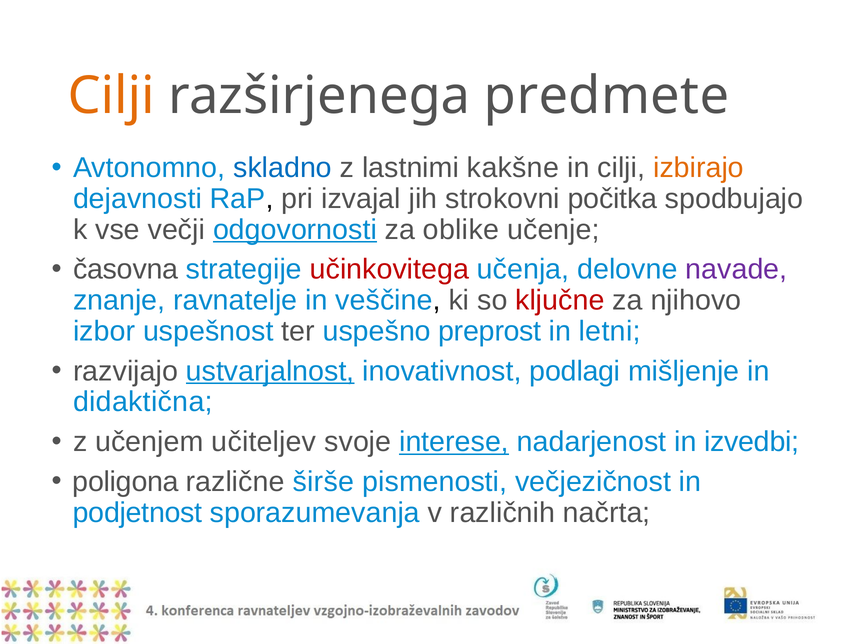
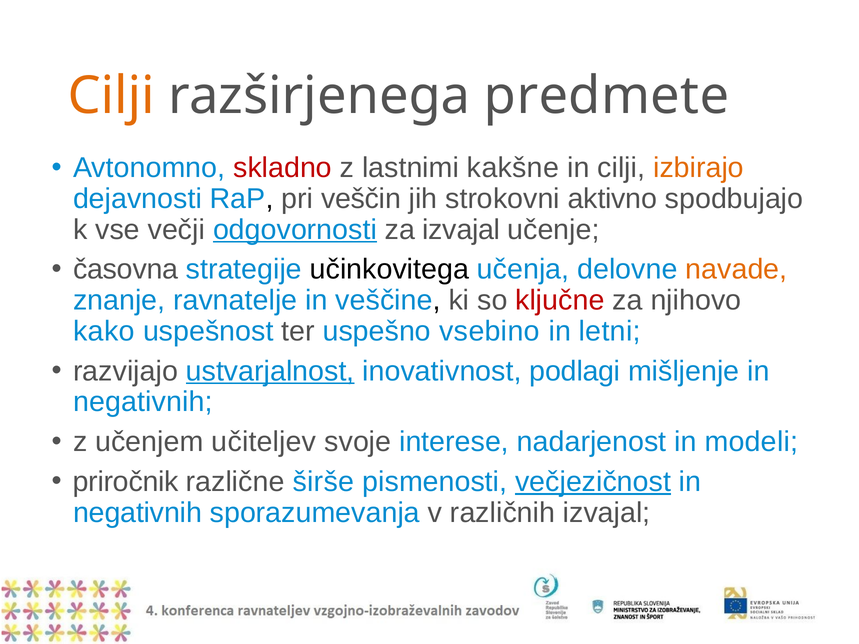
skladno colour: blue -> red (283, 168)
izvajal: izvajal -> veščin (361, 199)
počitka: počitka -> aktivno (612, 199)
za oblike: oblike -> izvajal (461, 230)
učinkovitega colour: red -> black (389, 270)
navade colour: purple -> orange (736, 270)
izbor: izbor -> kako (104, 331)
preprost: preprost -> vsebino (490, 331)
didaktična: didaktična -> negativnih (143, 402)
interese underline: present -> none (454, 442)
izvedbi: izvedbi -> modeli (751, 442)
poligona: poligona -> priročnik (126, 482)
večjezičnost underline: none -> present (593, 482)
podjetnost: podjetnost -> negativnih (137, 513)
različnih načrta: načrta -> izvajal (607, 513)
